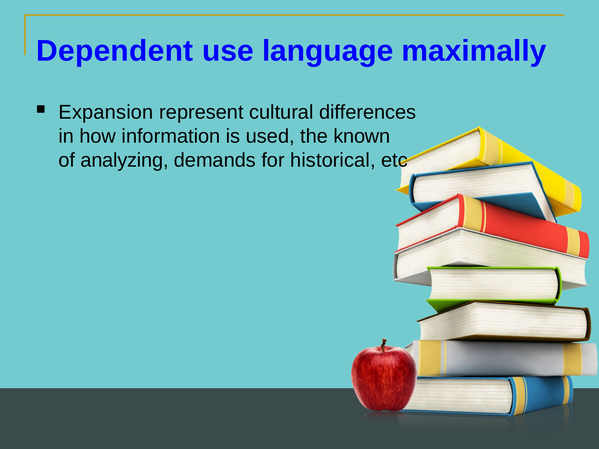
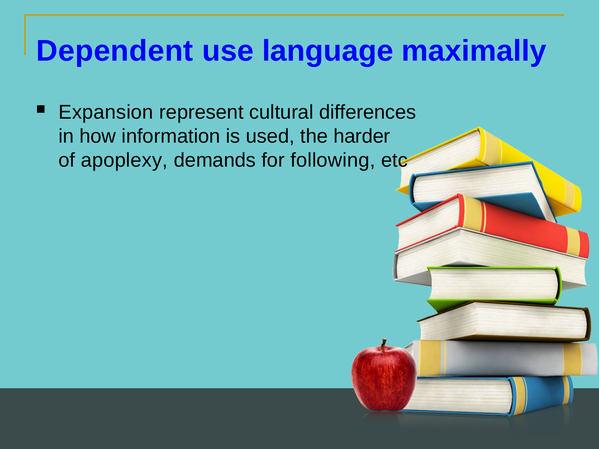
known: known -> harder (362, 136)
analyzing: analyzing -> apoplexy (124, 160)
historical: historical -> following (333, 160)
